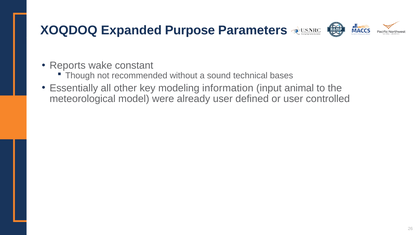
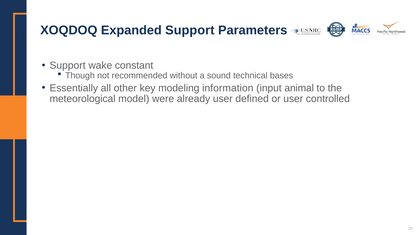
Expanded Purpose: Purpose -> Support (190, 30)
Reports: Reports -> Support (68, 65)
